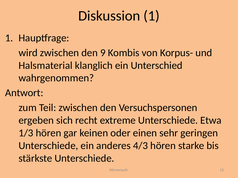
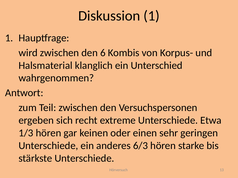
9: 9 -> 6 (103, 53)
4/3: 4/3 -> 6/3 (141, 146)
